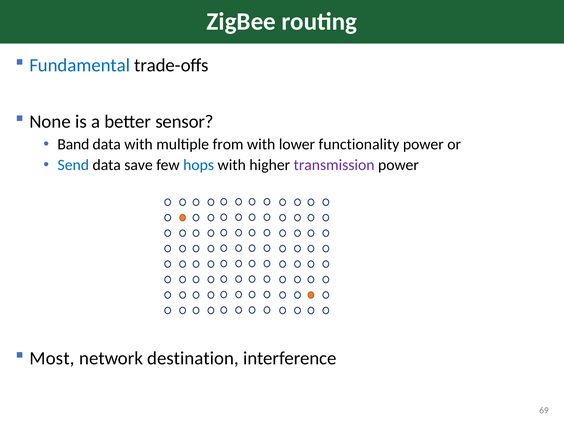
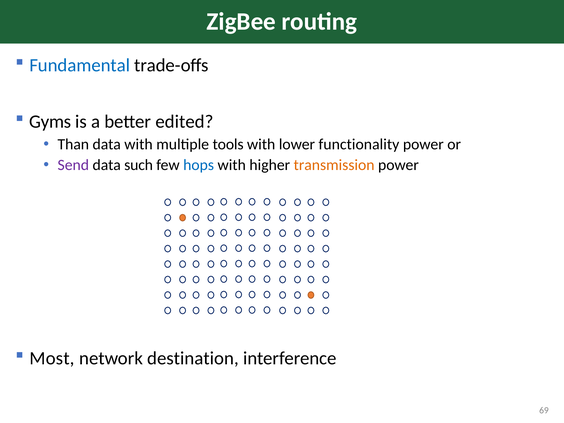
None: None -> Gyms (50, 122)
sensor: sensor -> edited (184, 122)
Band: Band -> Than (73, 144)
from: from -> tools (228, 144)
Send colour: blue -> purple (73, 165)
save: save -> such (139, 165)
transmission colour: purple -> orange (334, 165)
